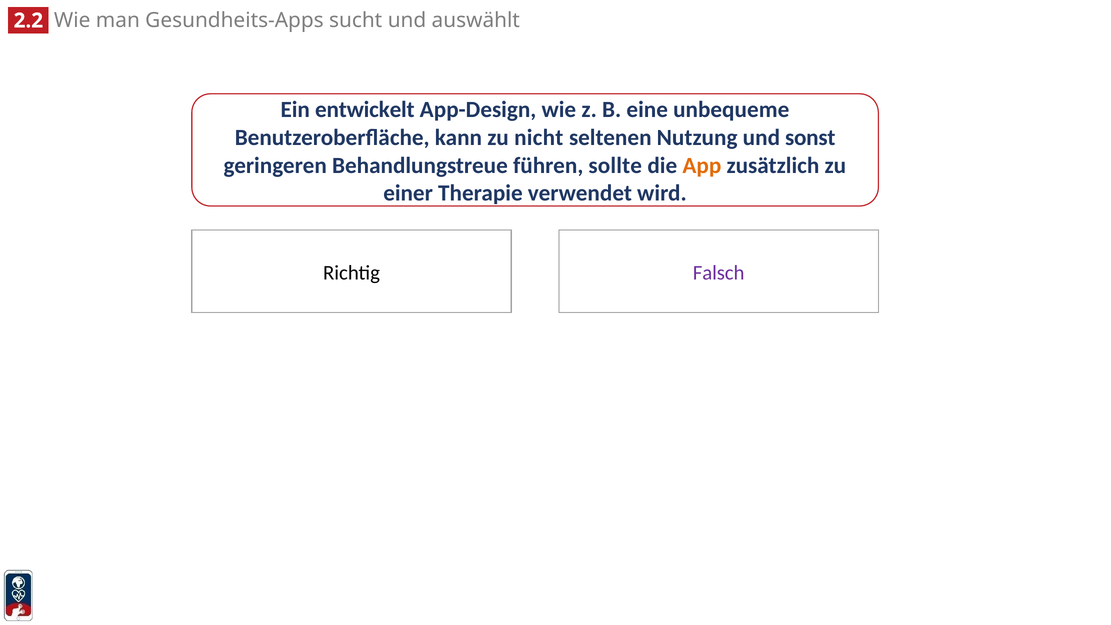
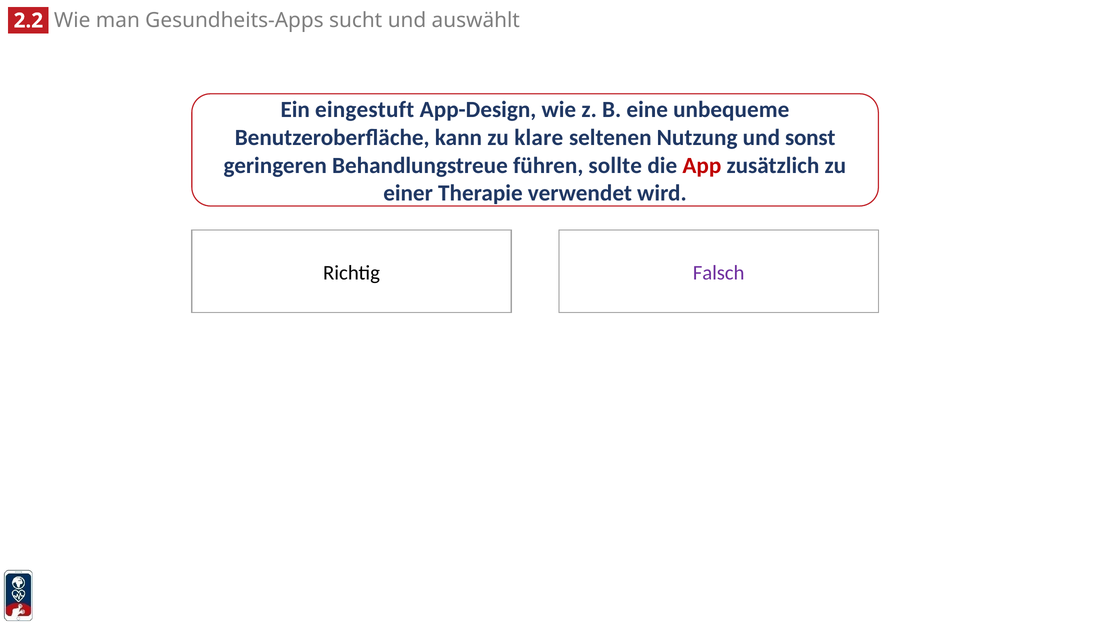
entwickelt: entwickelt -> eingestuft (365, 110)
nicht: nicht -> klare (539, 138)
App colour: orange -> red (702, 165)
